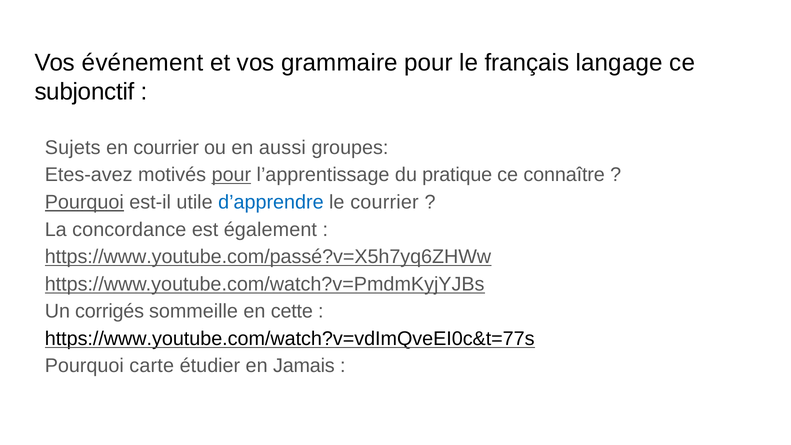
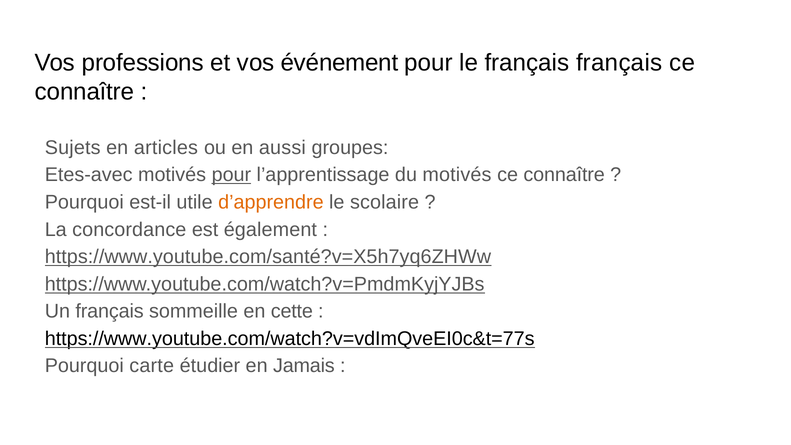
événement: événement -> professions (143, 63)
grammaire: grammaire -> événement (340, 63)
français langage: langage -> français (619, 63)
subjonctif: subjonctif -> connaître (85, 92)
en courrier: courrier -> articles (166, 148)
Etes-avez: Etes-avez -> Etes-avec (89, 175)
du pratique: pratique -> motivés (457, 175)
Pourquoi underline: present -> none (84, 202)
d’apprendre colour: blue -> orange (271, 202)
le courrier: courrier -> scolaire (385, 202)
https://www.youtube.com/passé?v=X5h7yq6ZHWw: https://www.youtube.com/passé?v=X5h7yq6ZHWw -> https://www.youtube.com/santé?v=X5h7yq6ZHWw (268, 257)
Un corrigés: corrigés -> français (110, 311)
